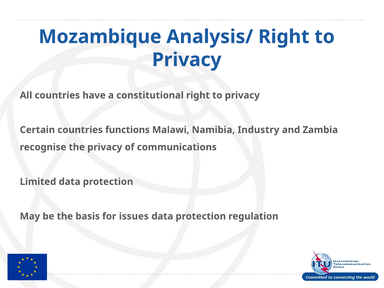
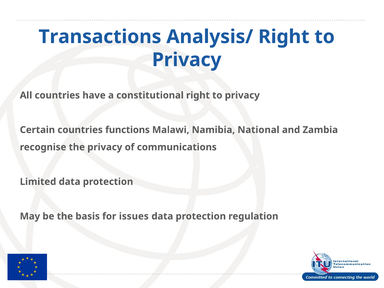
Mozambique: Mozambique -> Transactions (100, 37)
Industry: Industry -> National (258, 130)
